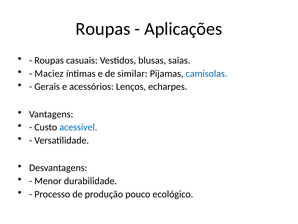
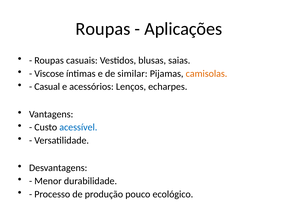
Maciez: Maciez -> Viscose (49, 73)
camisolas colour: blue -> orange (206, 73)
Gerais: Gerais -> Casual (47, 87)
